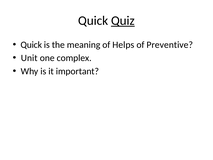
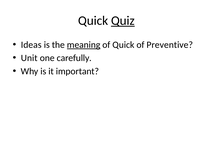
Quick: Quick -> Ideas (31, 45)
meaning underline: none -> present (84, 45)
of Helps: Helps -> Quick (123, 45)
complex: complex -> carefully (74, 58)
